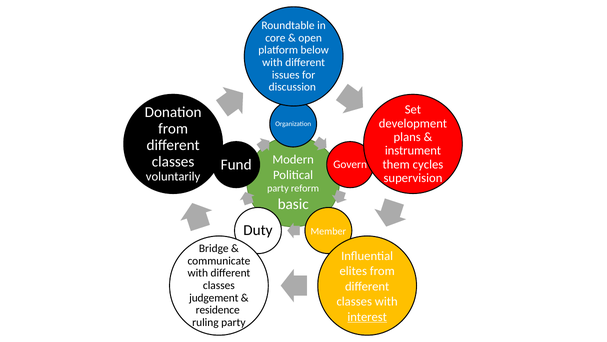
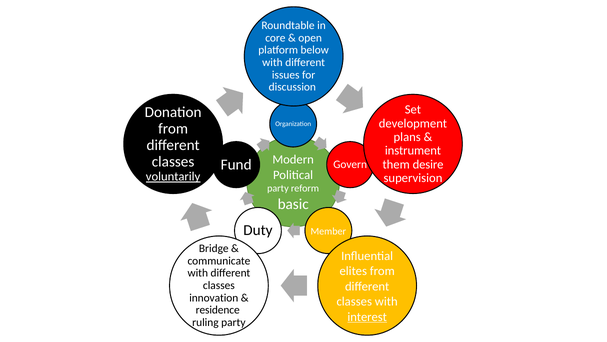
cycles: cycles -> desire (428, 164)
voluntarily underline: none -> present (173, 176)
judgement: judgement -> innovation (214, 297)
